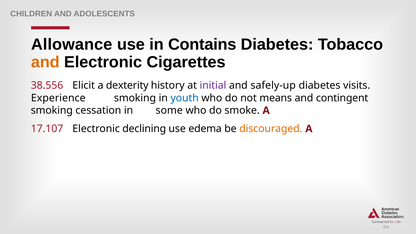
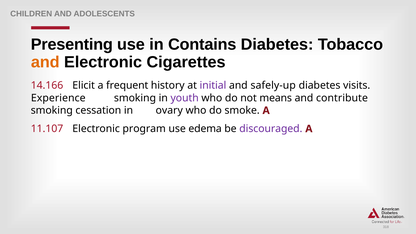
Allowance: Allowance -> Presenting (72, 45)
38.556: 38.556 -> 14.166 (47, 86)
dexterity: dexterity -> frequent (127, 86)
youth colour: blue -> purple (185, 98)
contingent: contingent -> contribute (342, 98)
some: some -> ovary (169, 111)
17.107: 17.107 -> 11.107 (47, 129)
declining: declining -> program (144, 129)
discouraged colour: orange -> purple (271, 129)
